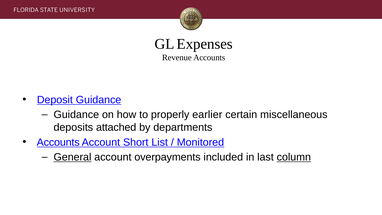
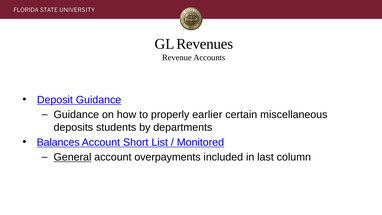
Expenses: Expenses -> Revenues (205, 44)
attached: attached -> students (116, 127)
Accounts: Accounts -> Balances (58, 142)
column underline: present -> none (294, 157)
